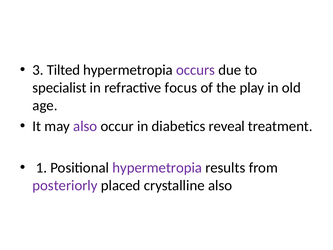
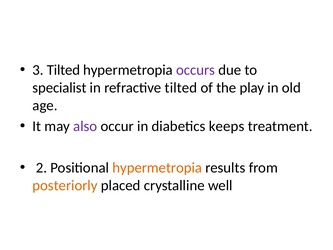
refractive focus: focus -> tilted (181, 88)
reveal: reveal -> keeps (227, 126)
1: 1 -> 2 (41, 168)
hypermetropia colour: purple -> orange (157, 168)
posteriorly colour: purple -> orange (65, 185)
crystalline also: also -> well (220, 185)
